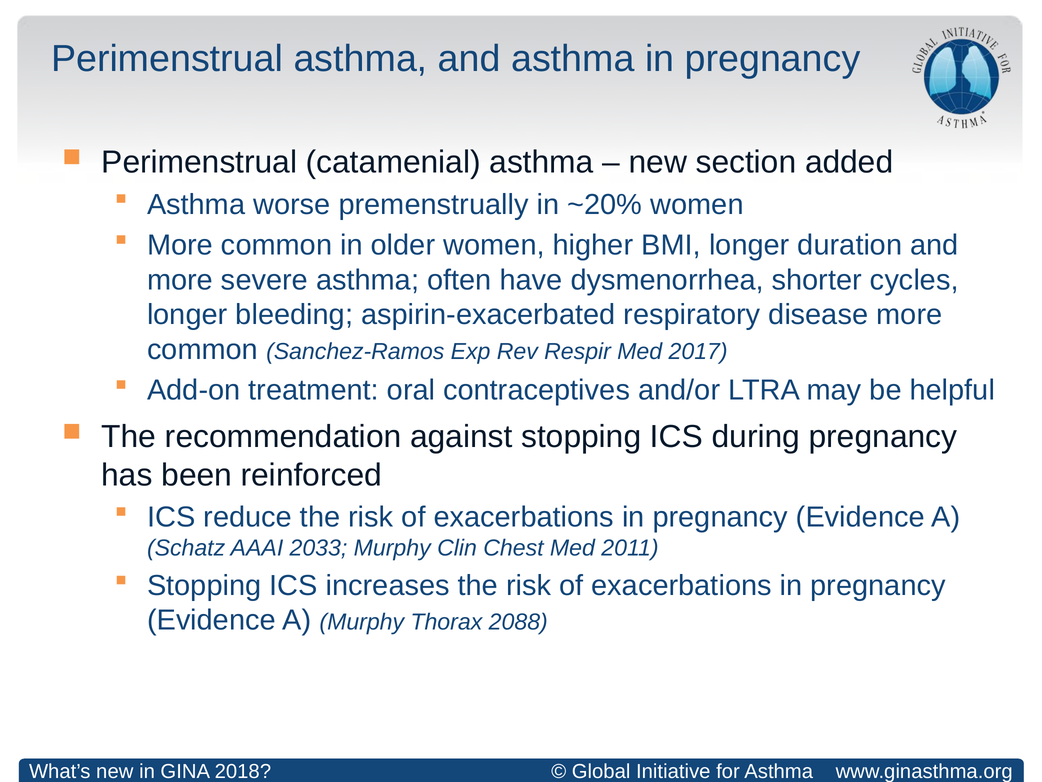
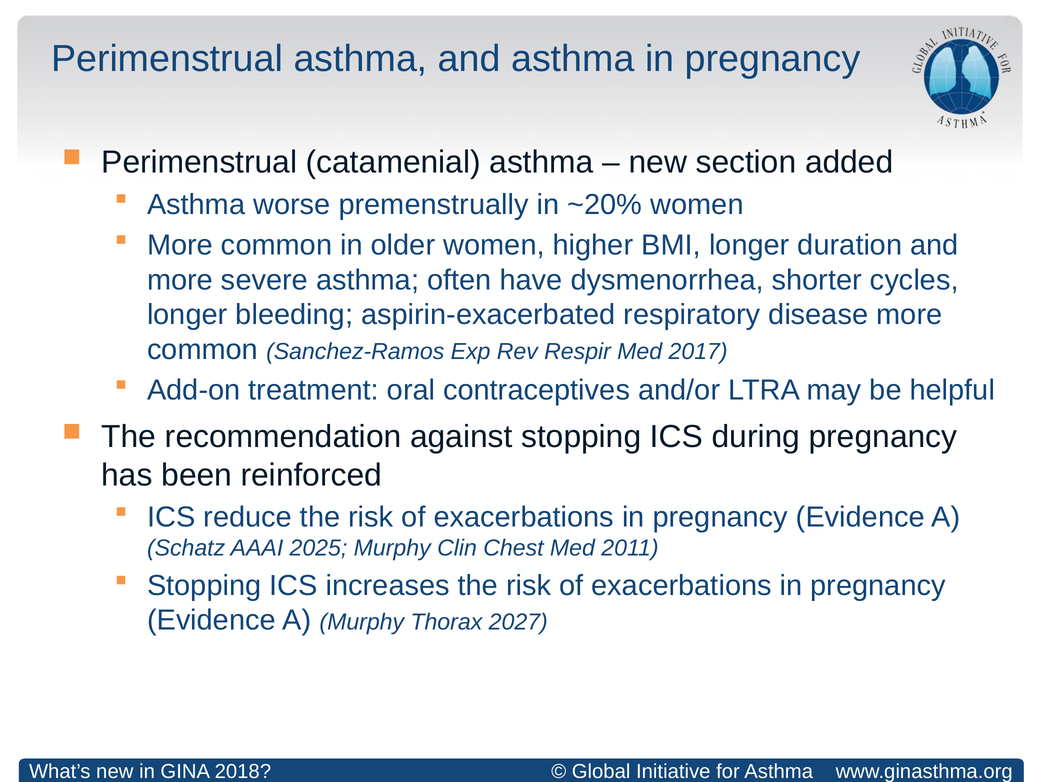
2033: 2033 -> 2025 (318, 548)
2088: 2088 -> 2027 (518, 622)
